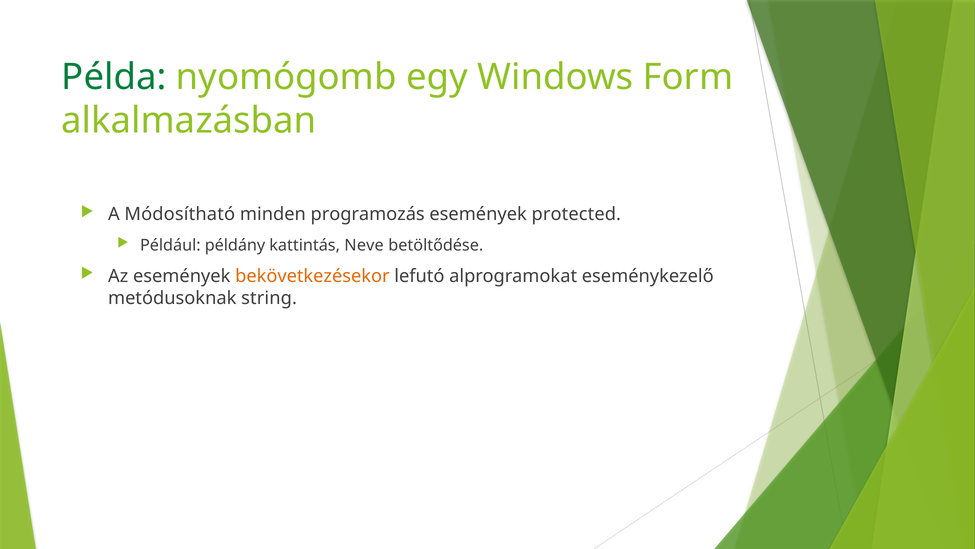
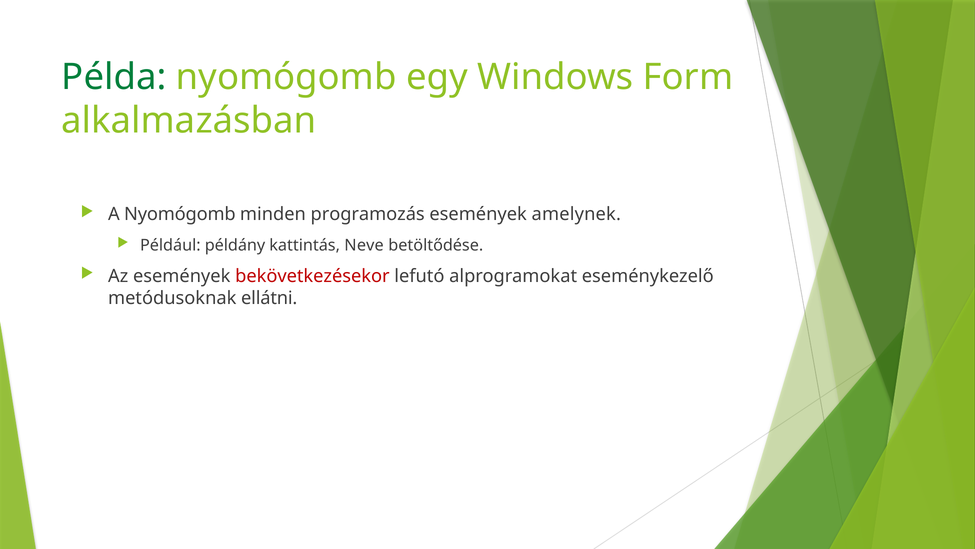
A Módosítható: Módosítható -> Nyomógomb (180, 214)
protected: protected -> amelynek (576, 214)
bekövetkezésekor colour: orange -> red (312, 276)
string: string -> ellátni (269, 298)
